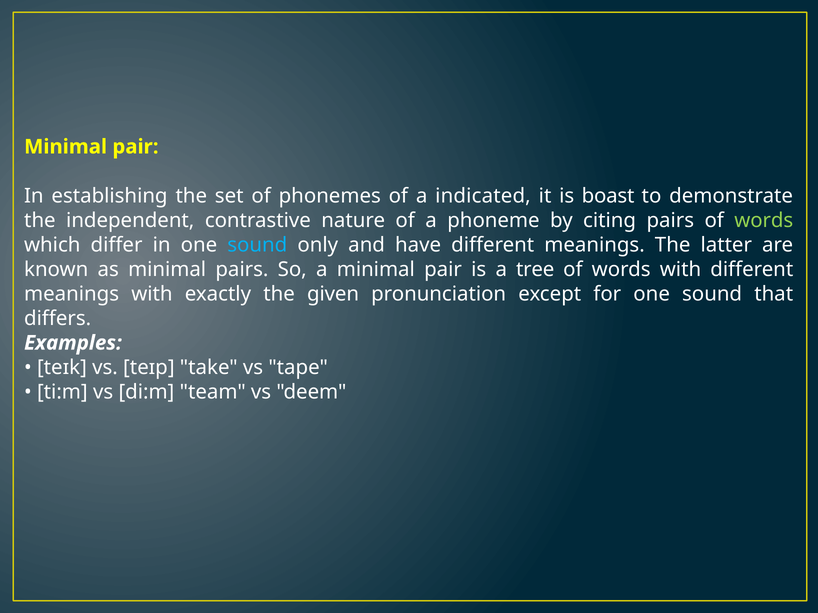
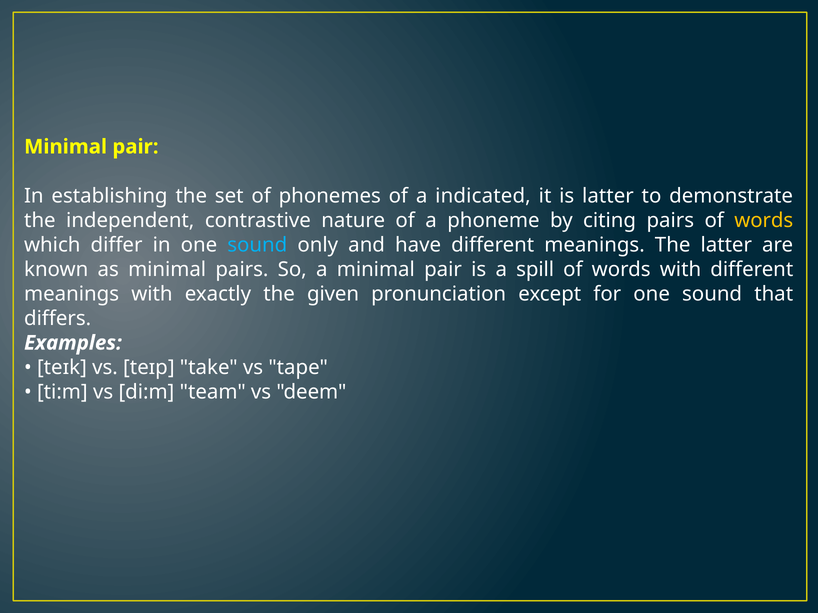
is boast: boast -> latter (608, 196)
words colour: light green -> yellow (764, 220)
tree: tree -> spill (535, 270)
